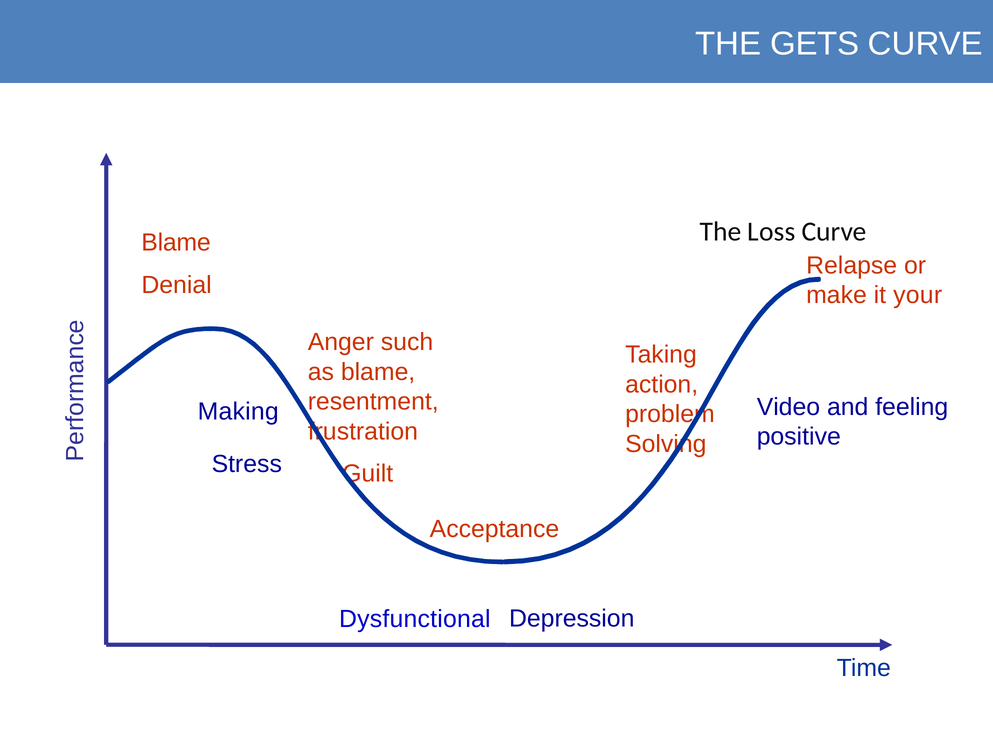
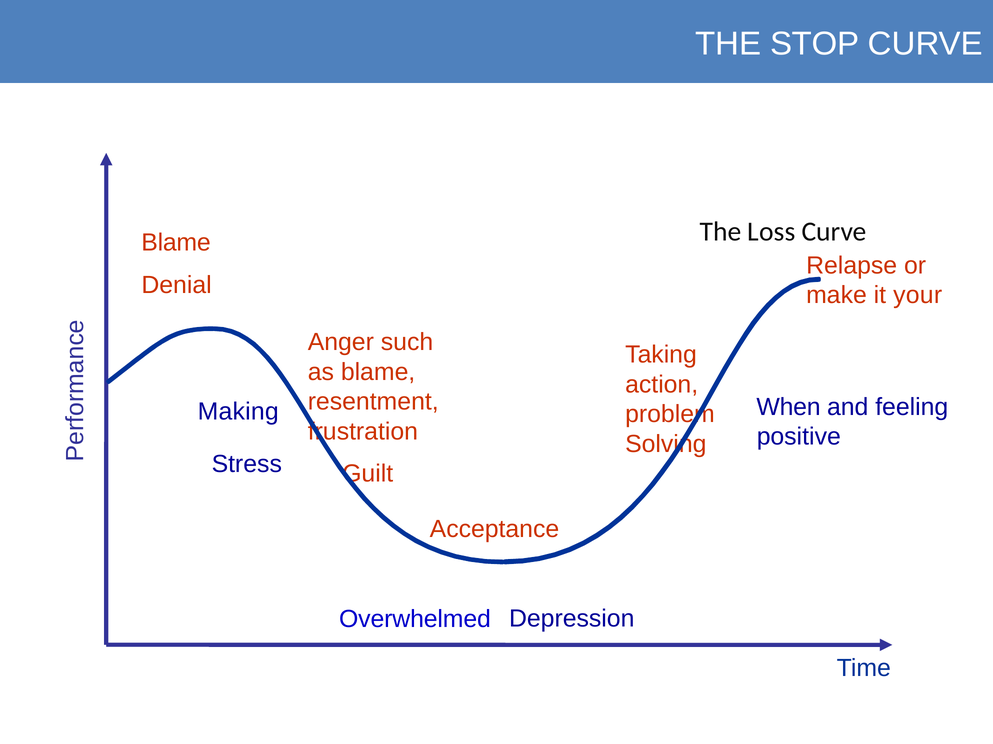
GETS: GETS -> STOP (815, 44)
Video: Video -> When (789, 407)
Dysfunctional: Dysfunctional -> Overwhelmed (415, 620)
